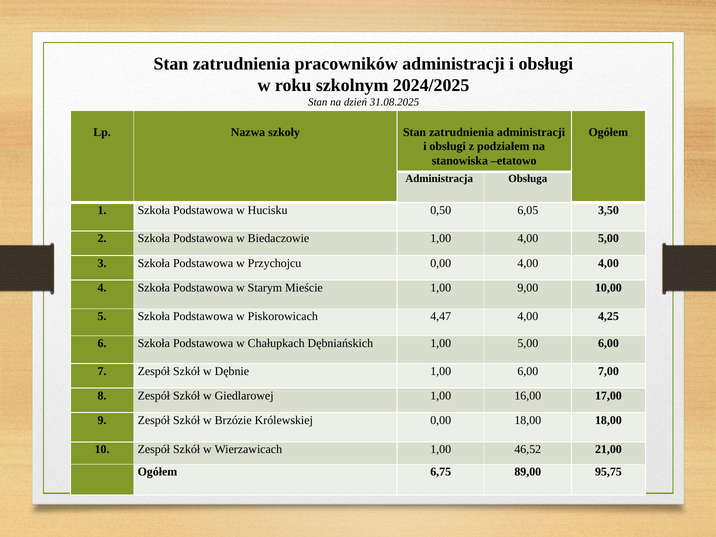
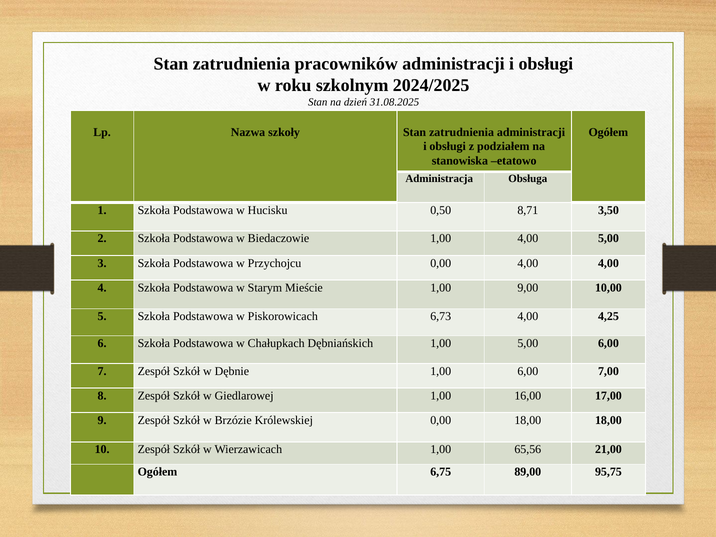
6,05: 6,05 -> 8,71 (528, 210)
4,47: 4,47 -> 6,73 (441, 316)
46,52: 46,52 -> 65,56 (528, 449)
